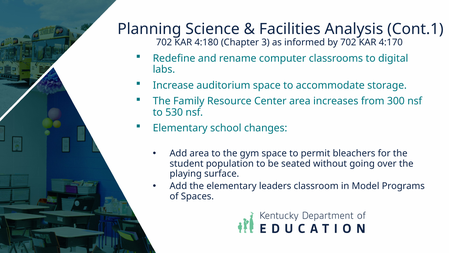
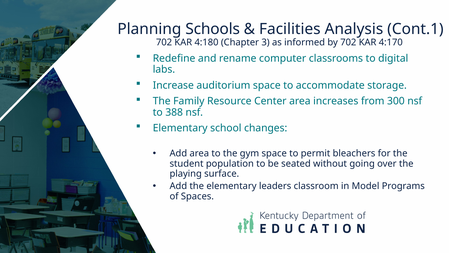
Science: Science -> Schools (213, 29)
530: 530 -> 388 (174, 112)
